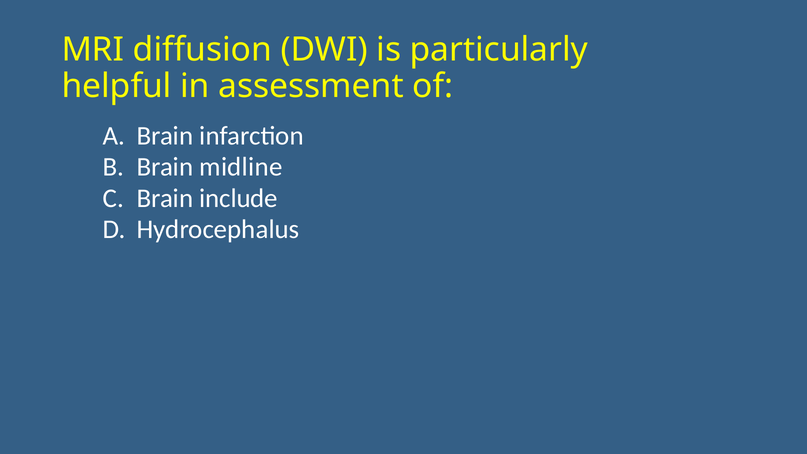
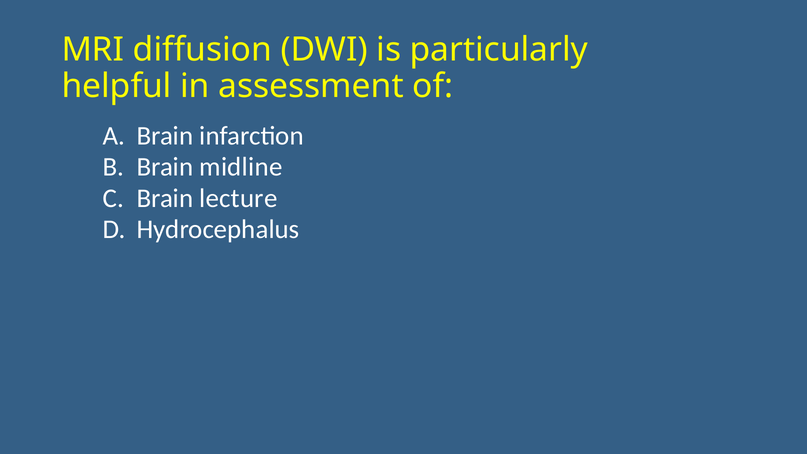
include: include -> lecture (238, 198)
